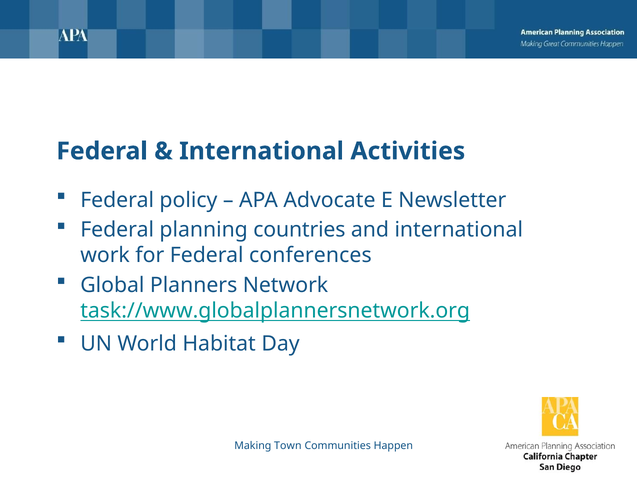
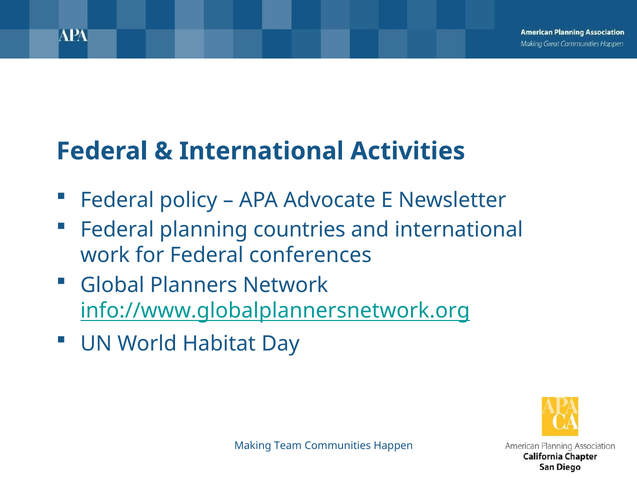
task://www.globalplannersnetwork.org: task://www.globalplannersnetwork.org -> info://www.globalplannersnetwork.org (275, 311)
Town: Town -> Team (288, 446)
